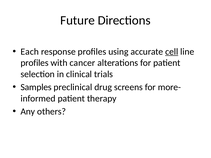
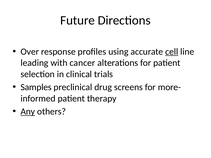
Each: Each -> Over (30, 52)
profiles: profiles -> leading (34, 63)
Any underline: none -> present (28, 112)
